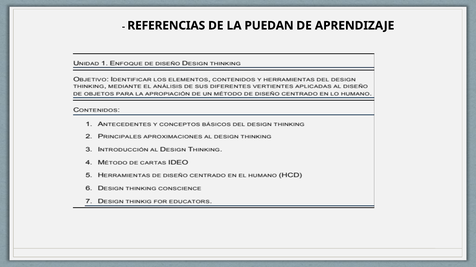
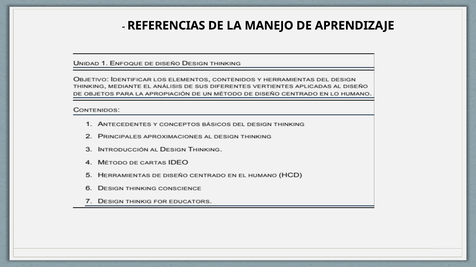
PUEDAN: PUEDAN -> MANEJO (269, 26)
